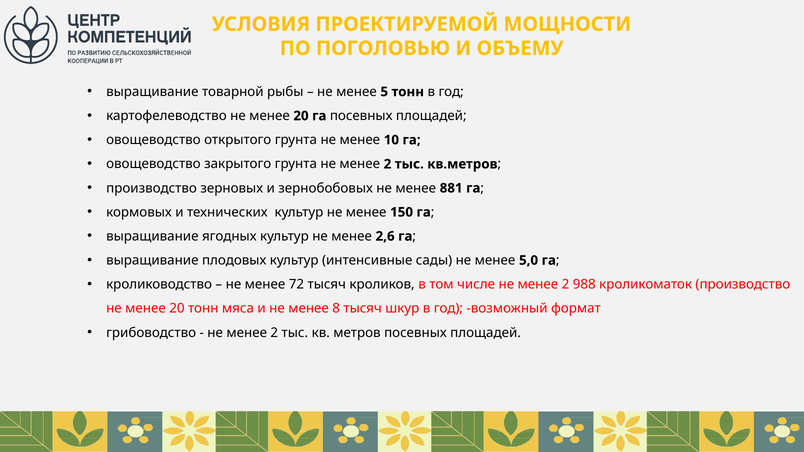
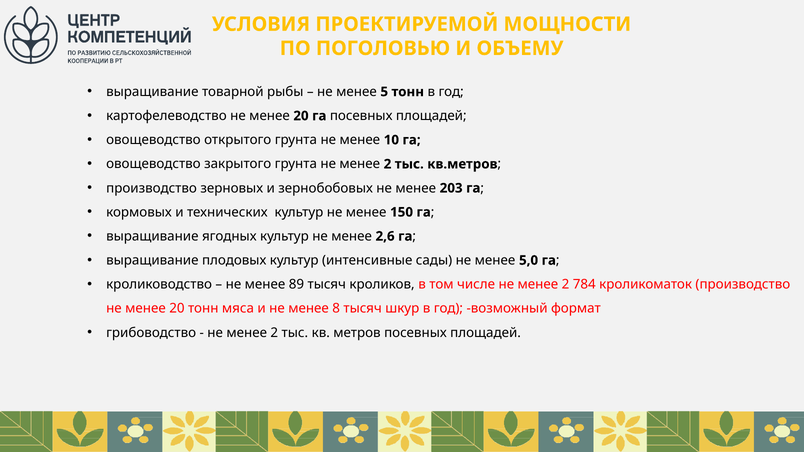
881: 881 -> 203 (451, 188)
72: 72 -> 89 (296, 285)
988: 988 -> 784 (584, 285)
